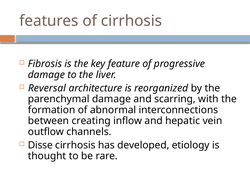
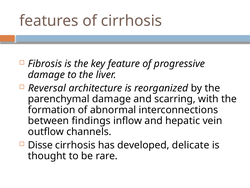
creating: creating -> findings (91, 121)
etiology: etiology -> delicate (191, 145)
